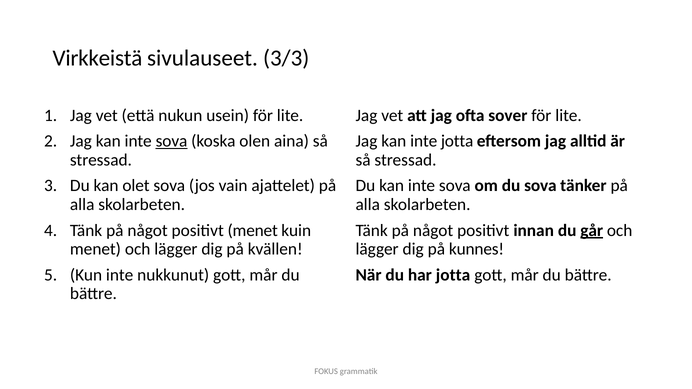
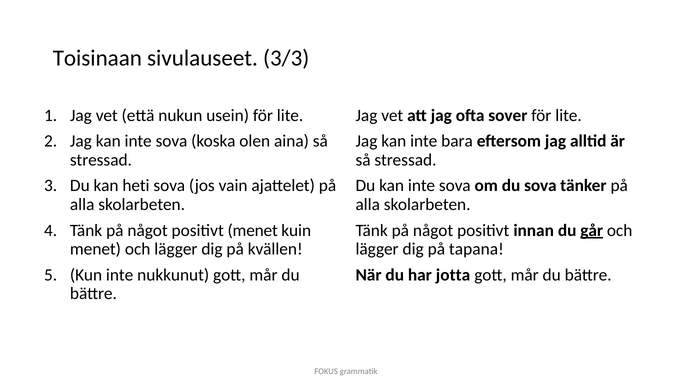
Virkkeistä: Virkkeistä -> Toisinaan (97, 58)
sova underline: present -> none (172, 141)
inte jotta: jotta -> bara (457, 141)
olet: olet -> heti (136, 186)
kunnes: kunnes -> tapana (476, 249)
